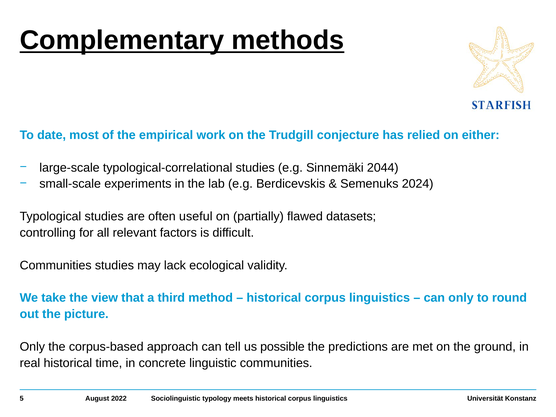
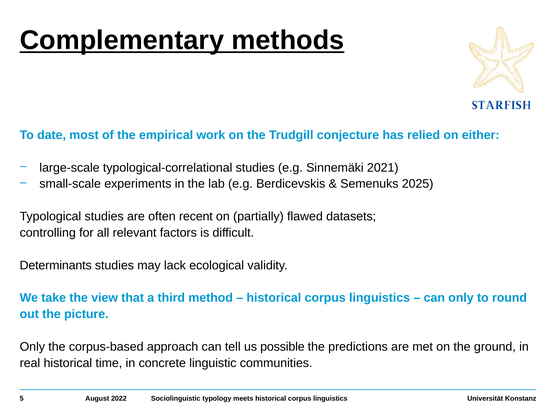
2044: 2044 -> 2021 (383, 168)
2024: 2024 -> 2025 (418, 184)
useful: useful -> recent (196, 216)
Communities: Communities -> Determinants (56, 265)
